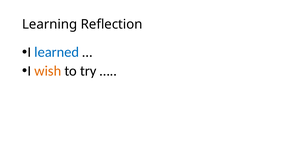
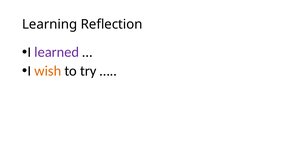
learned colour: blue -> purple (57, 52)
